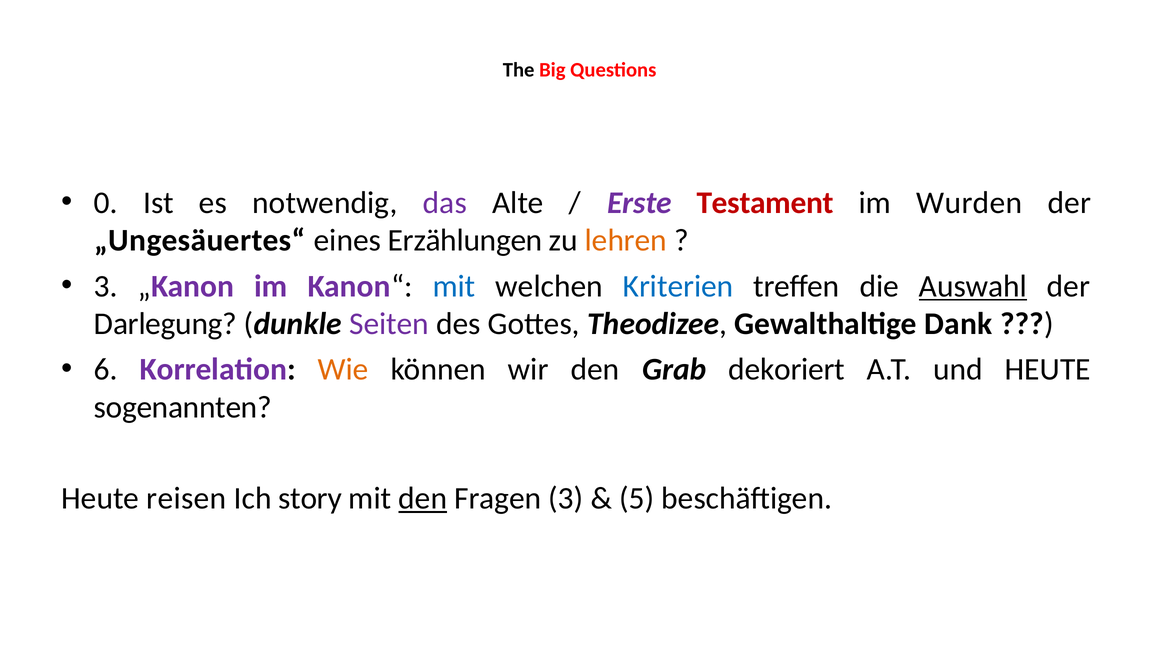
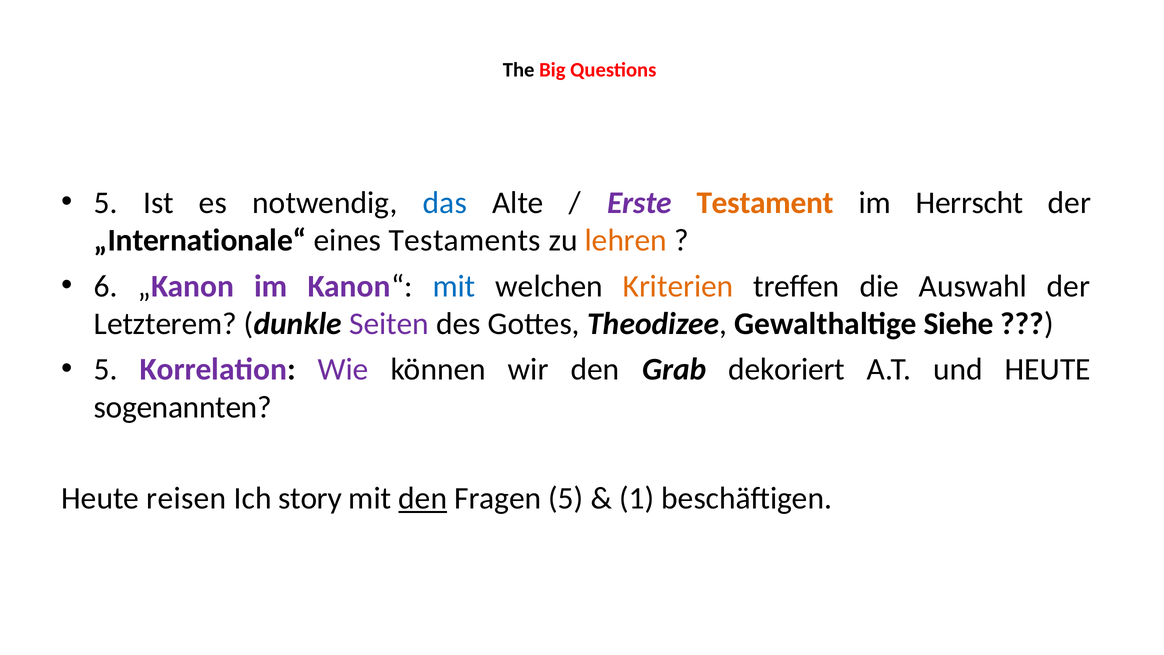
0: 0 -> 5 (106, 203)
das colour: purple -> blue (445, 203)
Testament colour: red -> orange (765, 203)
Wurden: Wurden -> Herrscht (970, 203)
„Ungesäuertes“: „Ungesäuertes“ -> „Internationale“ (200, 240)
Erzählungen: Erzählungen -> Testaments (465, 240)
3: 3 -> 6 (106, 286)
Kriterien colour: blue -> orange (678, 286)
Auswahl underline: present -> none (973, 286)
Darlegung: Darlegung -> Letzterem (165, 324)
Dank: Dank -> Siehe (959, 324)
6: 6 -> 5 (106, 369)
Wie colour: orange -> purple (343, 369)
Fragen 3: 3 -> 5 (566, 498)
5: 5 -> 1 (637, 498)
